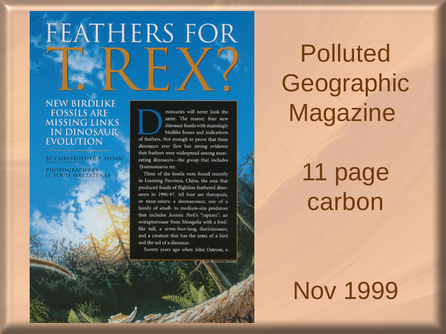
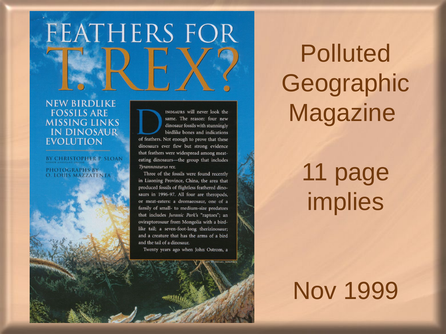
carbon: carbon -> implies (346, 202)
